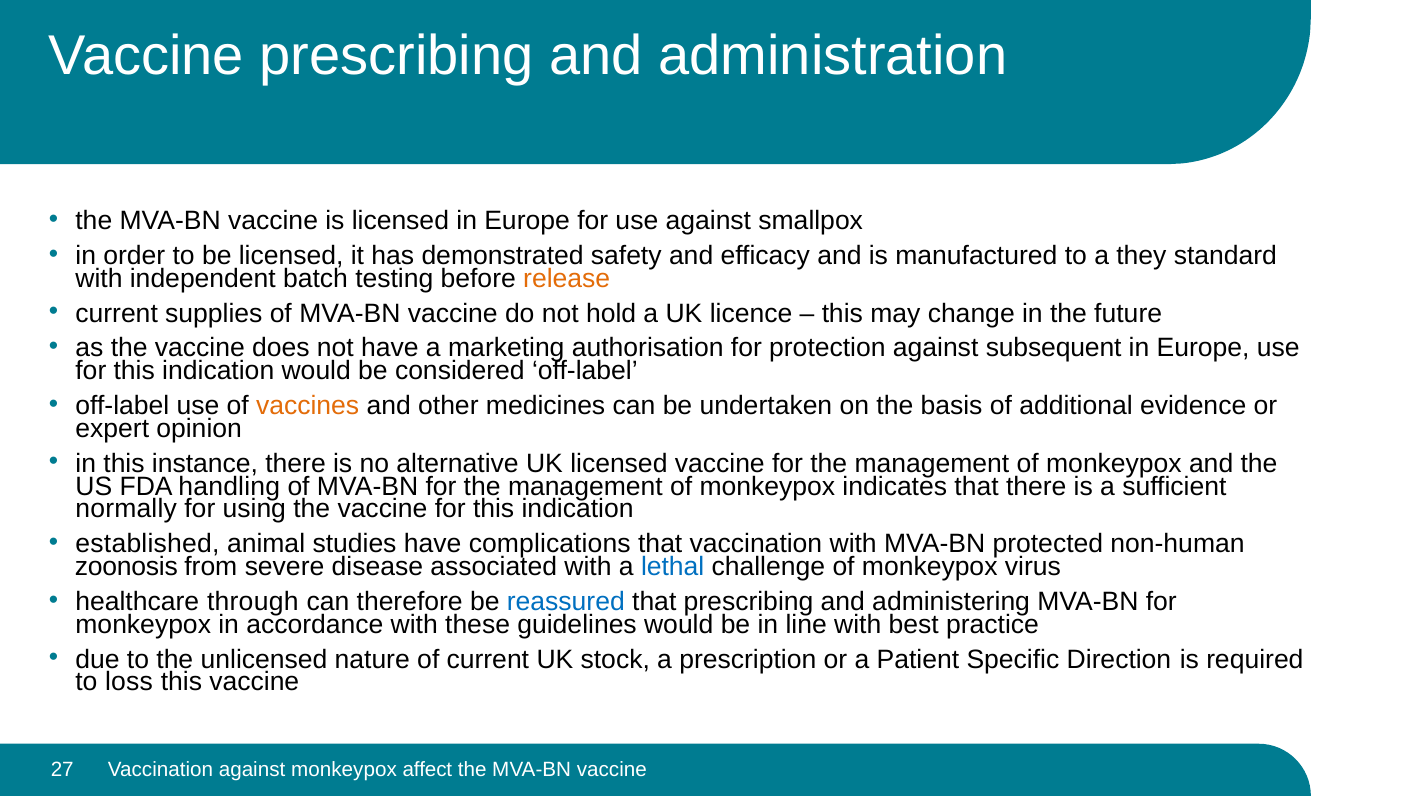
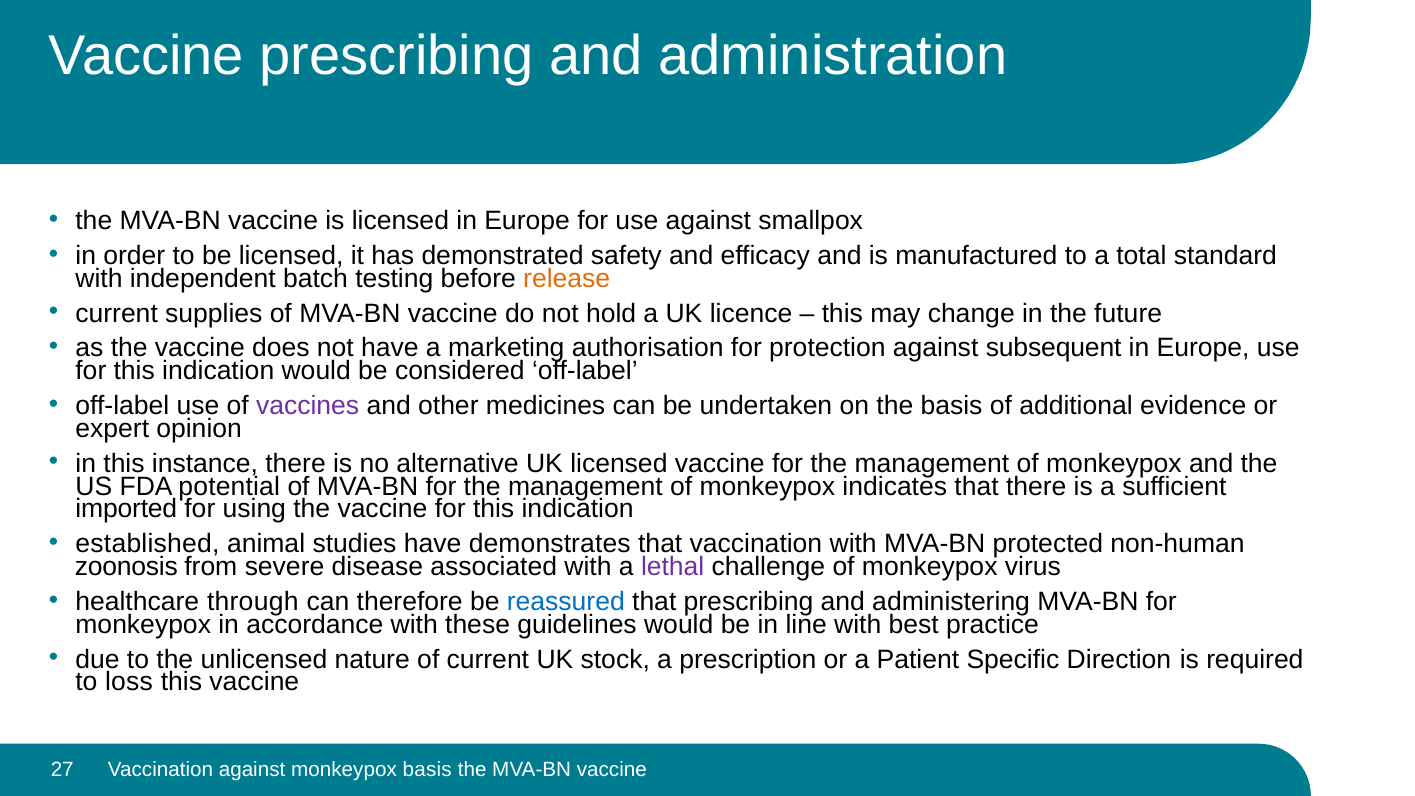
they: they -> total (1141, 256)
vaccines colour: orange -> purple (308, 406)
handling: handling -> potential (229, 486)
normally: normally -> imported (126, 509)
complications: complications -> demonstrates (550, 544)
lethal colour: blue -> purple (673, 567)
monkeypox affect: affect -> basis (427, 770)
